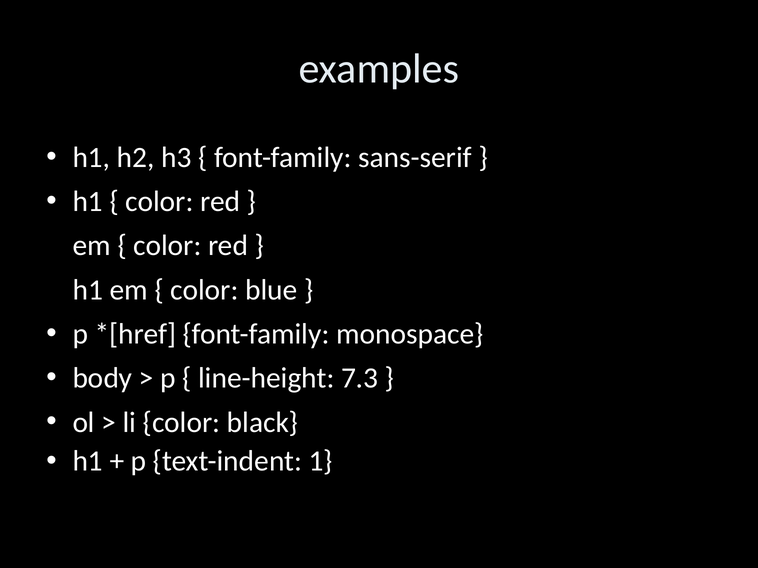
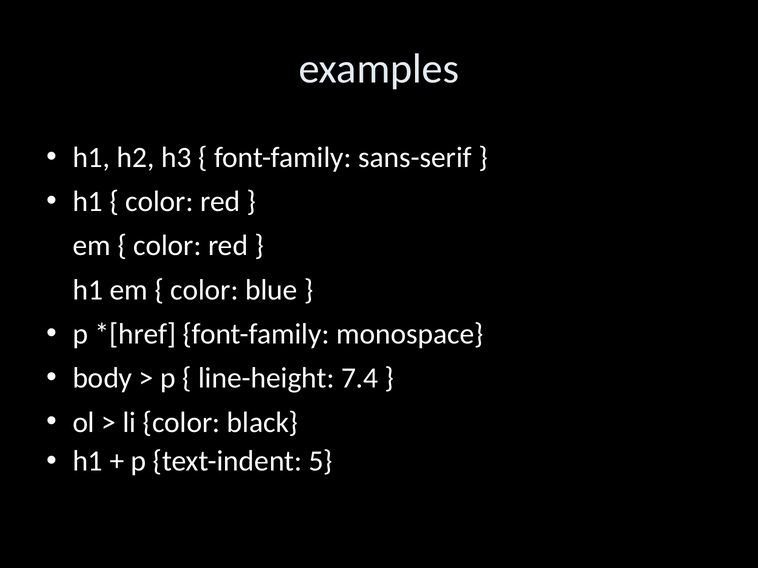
7.3: 7.3 -> 7.4 (360, 378)
1: 1 -> 5 (321, 461)
